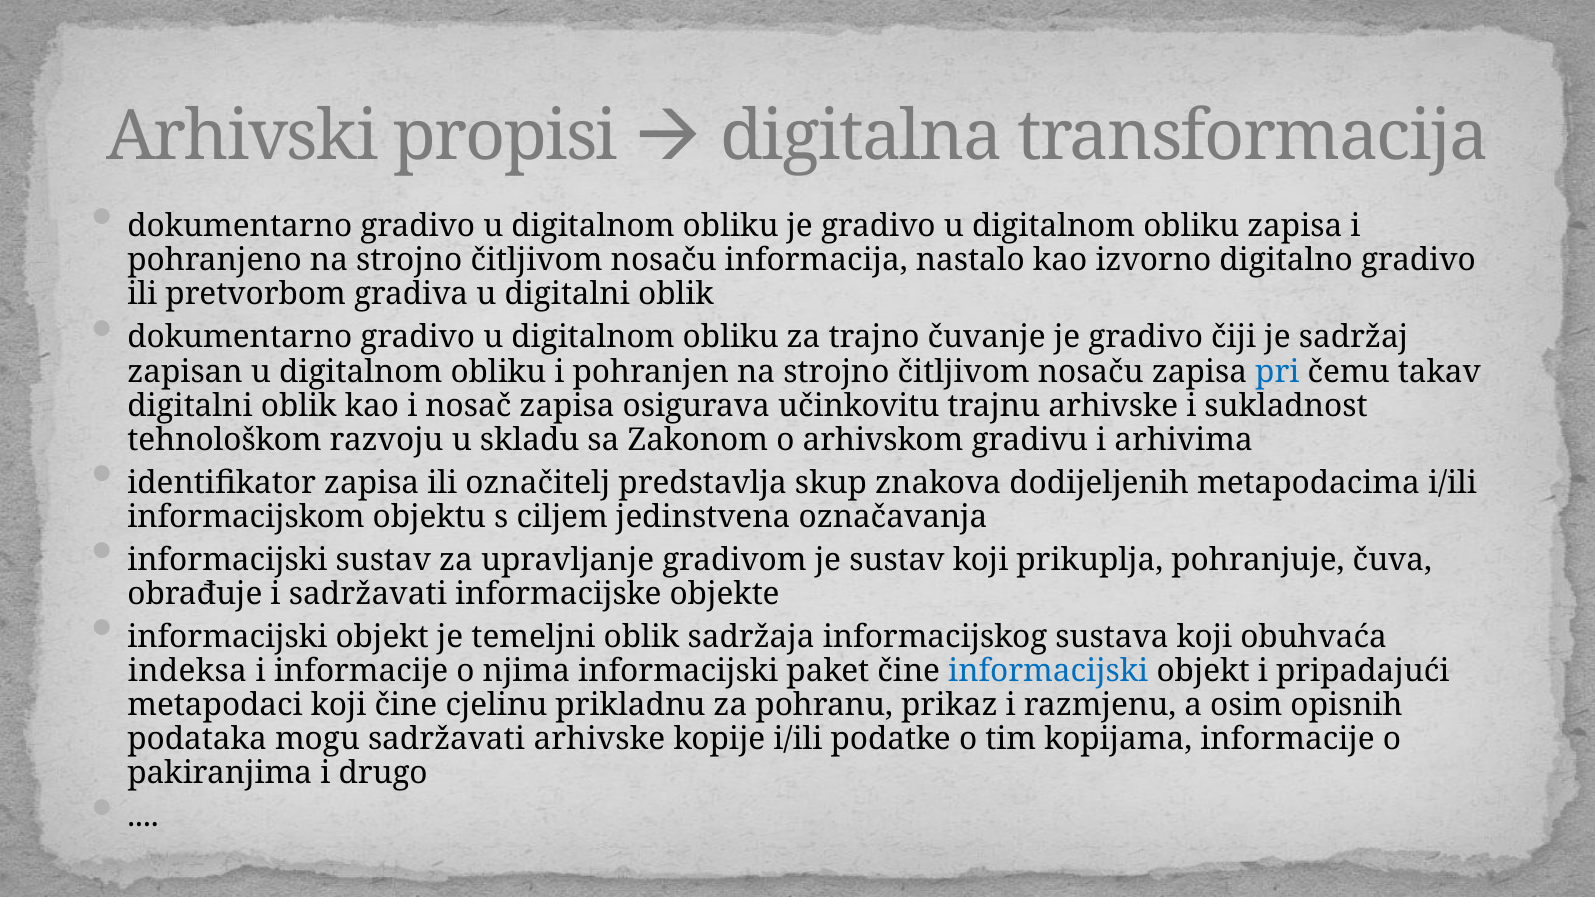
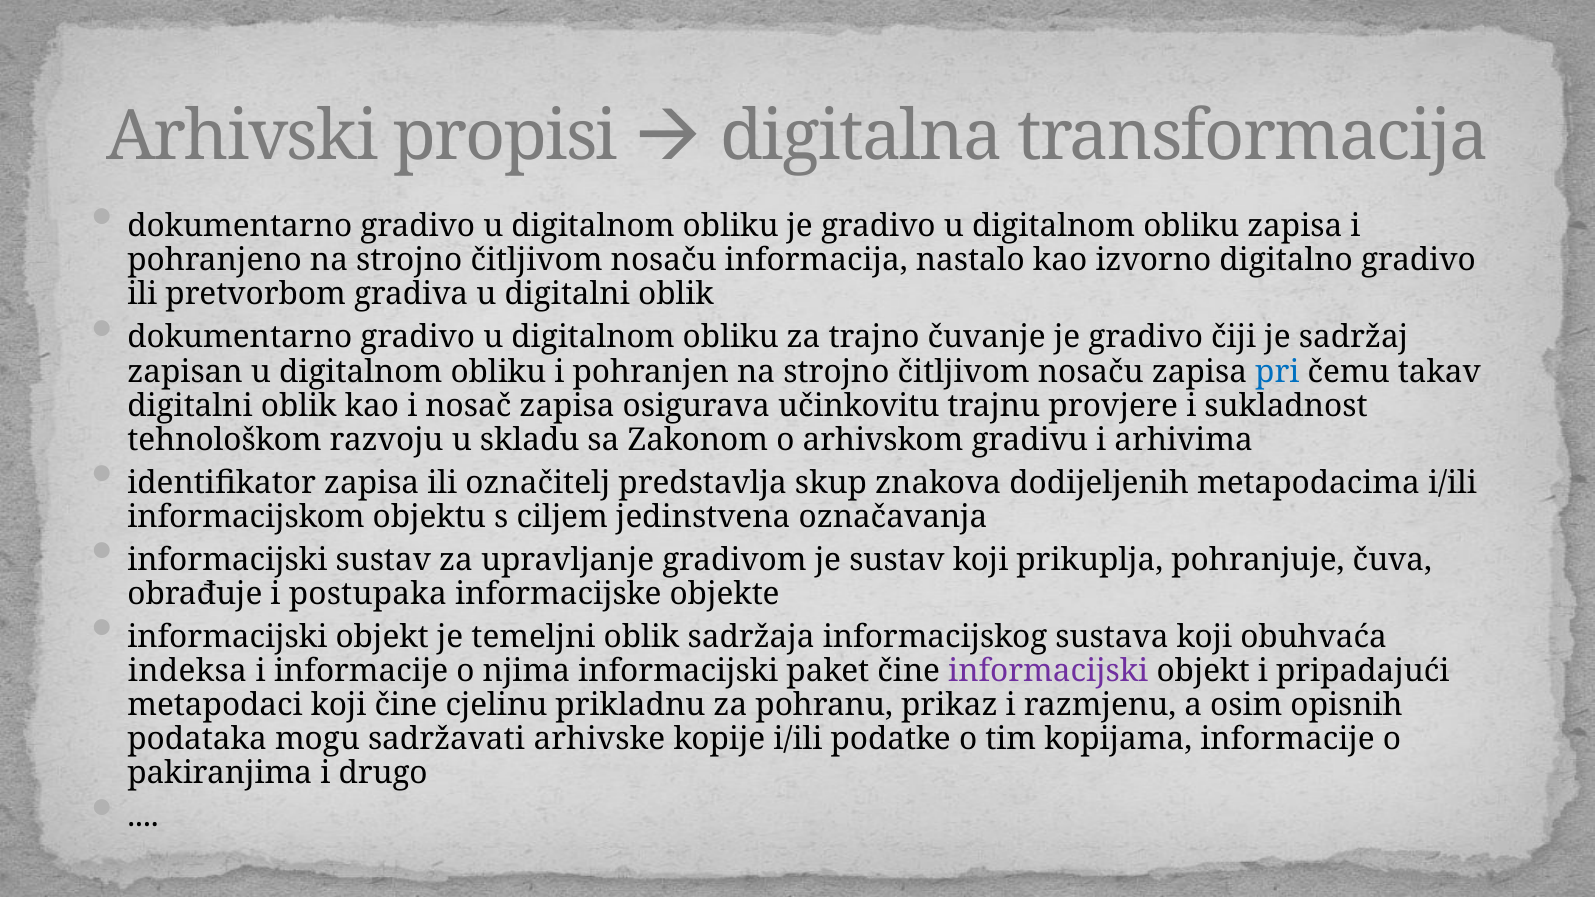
trajnu arhivske: arhivske -> provjere (1113, 406)
i sadržavati: sadržavati -> postupaka (368, 594)
informacijski colour: blue -> purple (1048, 671)
